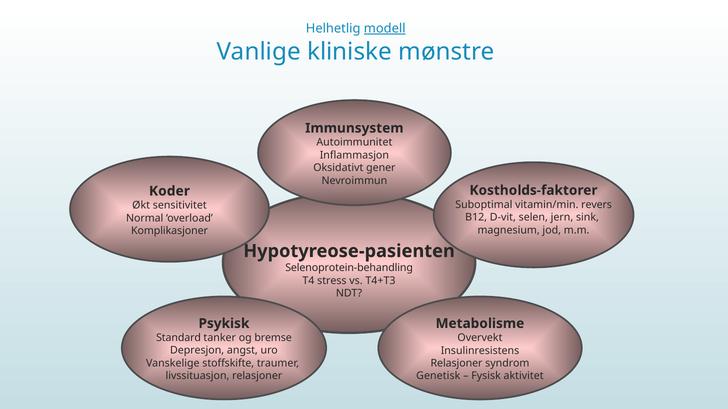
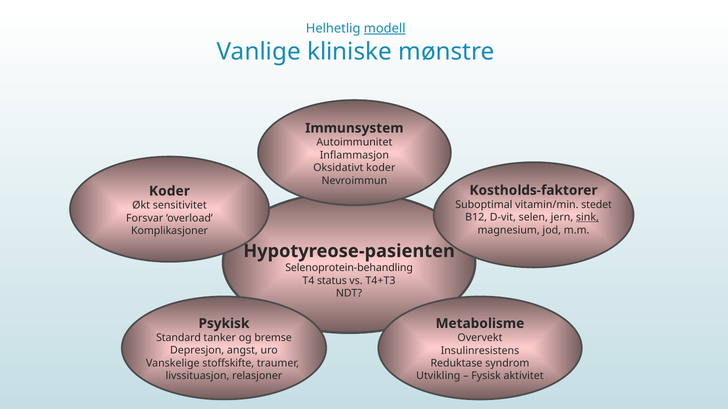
Oksidativt gener: gener -> koder (381, 168)
revers: revers -> stedet (597, 205)
sink underline: none -> present (587, 218)
Normal: Normal -> Forsvar (145, 218)
stress: stress -> status (332, 281)
Relasjoner: Relasjoner -> Reduktase (456, 364)
Genetisk: Genetisk -> Utvikling (438, 376)
